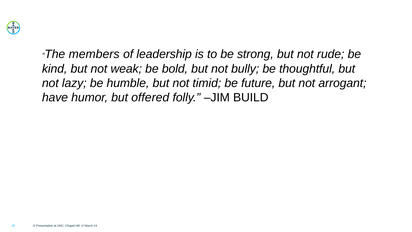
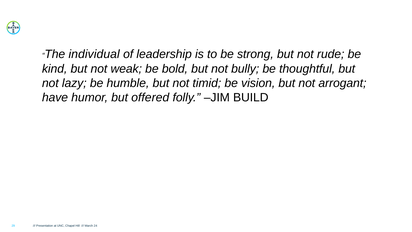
members: members -> individual (94, 54)
future: future -> vision (258, 83)
